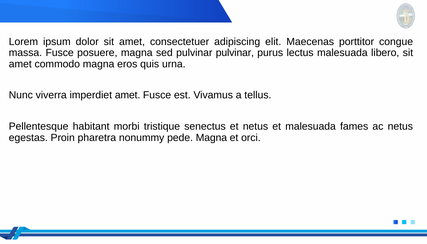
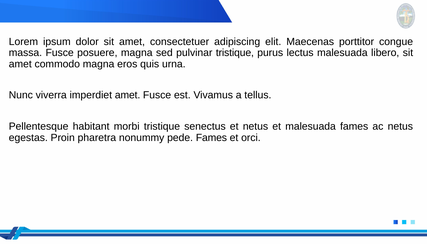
pulvinar pulvinar: pulvinar -> tristique (235, 53)
pede Magna: Magna -> Fames (211, 138)
